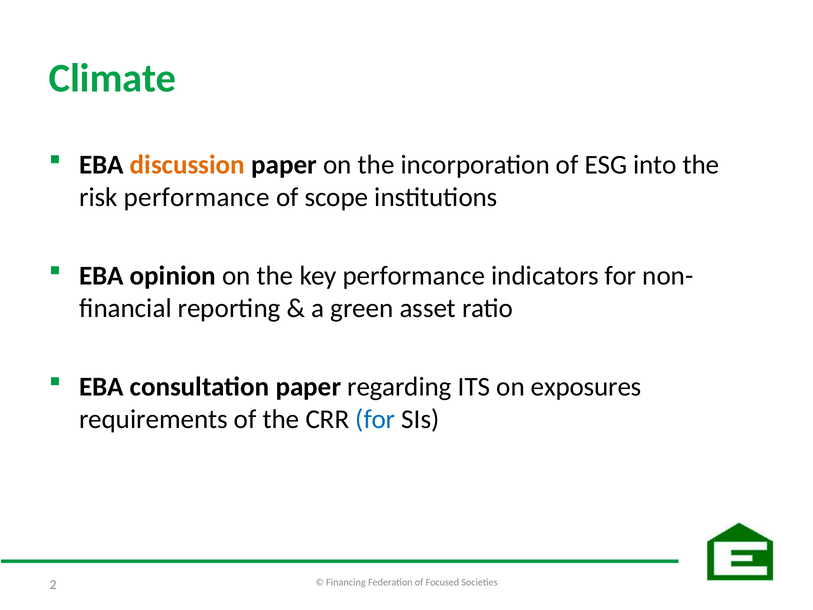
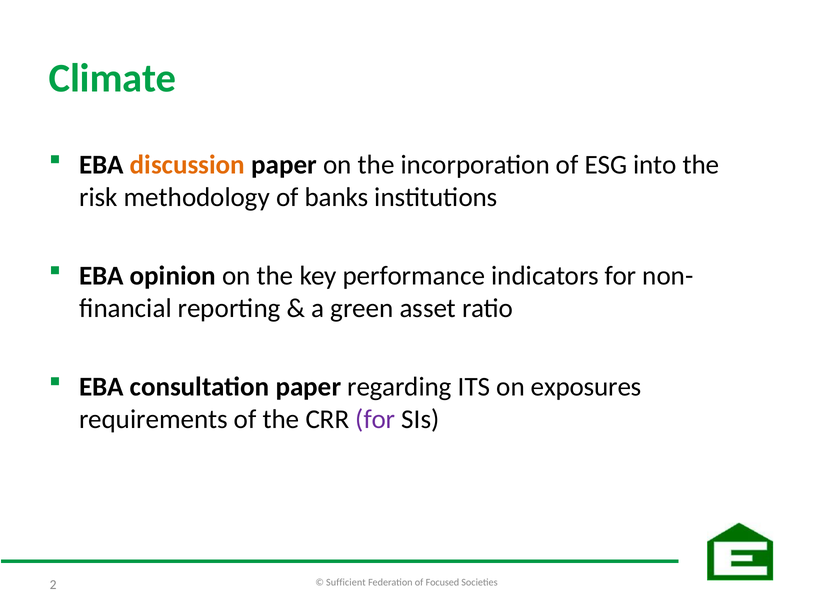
risk performance: performance -> methodology (197, 197)
scope: scope -> banks (336, 197)
for colour: blue -> purple (375, 419)
Financing: Financing -> Sufficient (346, 582)
